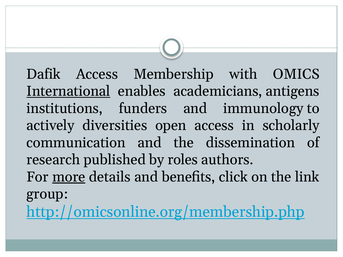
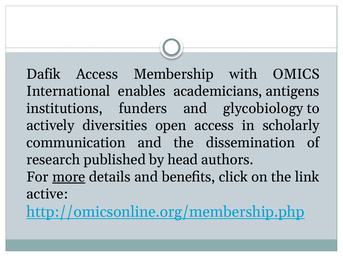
International underline: present -> none (68, 91)
immunology: immunology -> glycobiology (263, 108)
roles: roles -> head (183, 160)
group: group -> active (47, 194)
